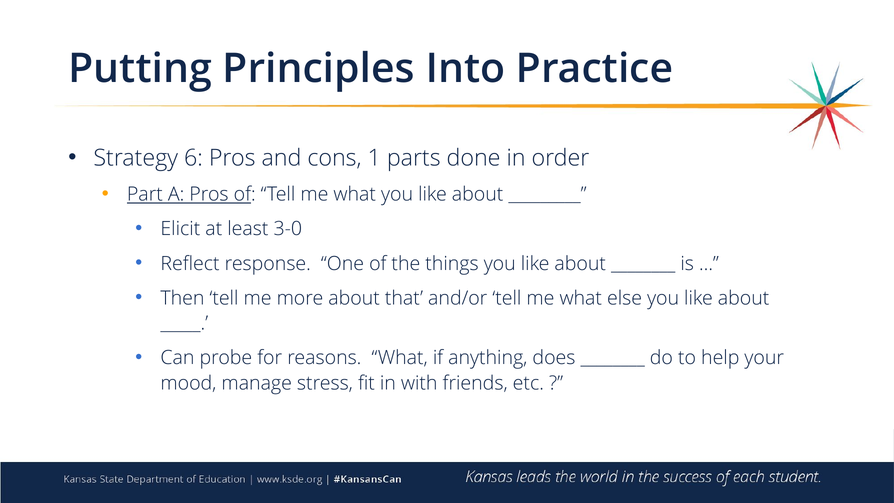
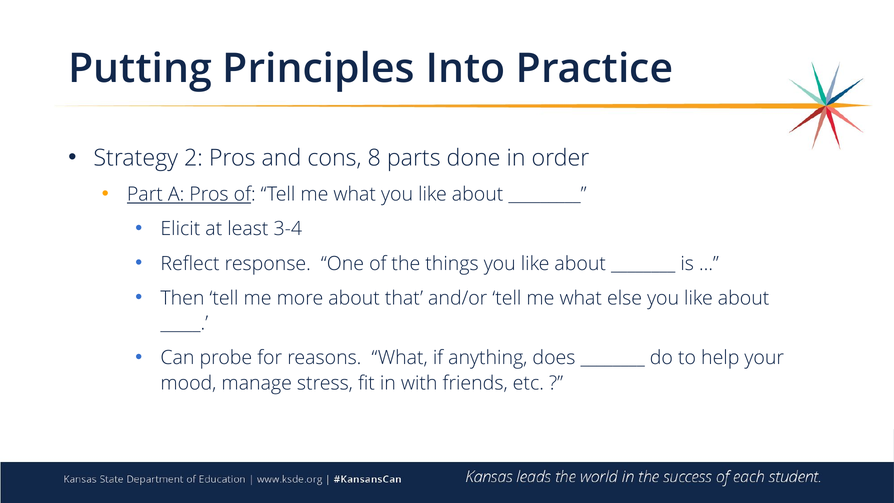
6: 6 -> 2 (193, 158)
1: 1 -> 8 (374, 158)
3-0: 3-0 -> 3-4 (288, 229)
